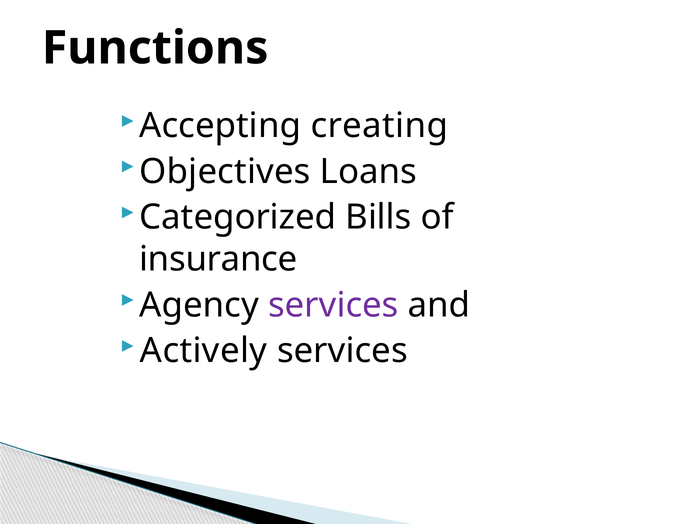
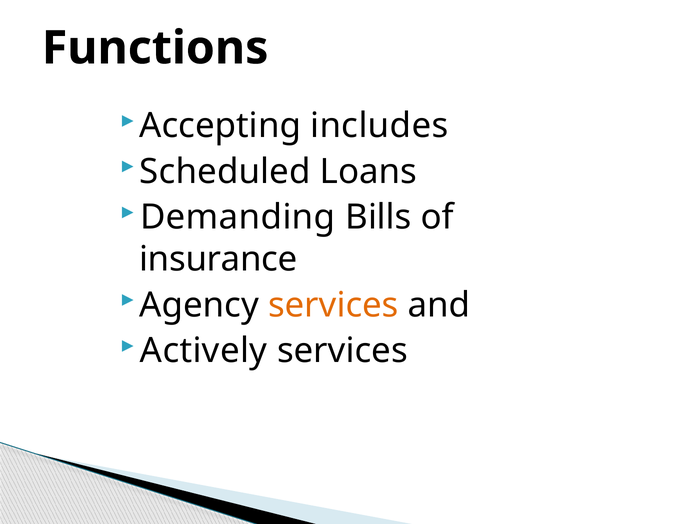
creating: creating -> includes (379, 126)
Objectives: Objectives -> Scheduled (225, 171)
Categorized: Categorized -> Demanding (238, 217)
services colour: purple -> orange (333, 305)
